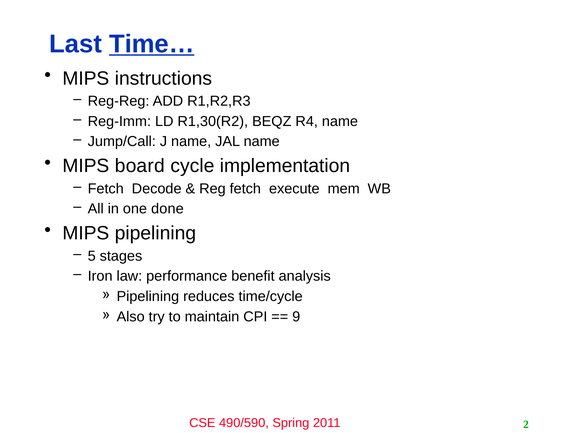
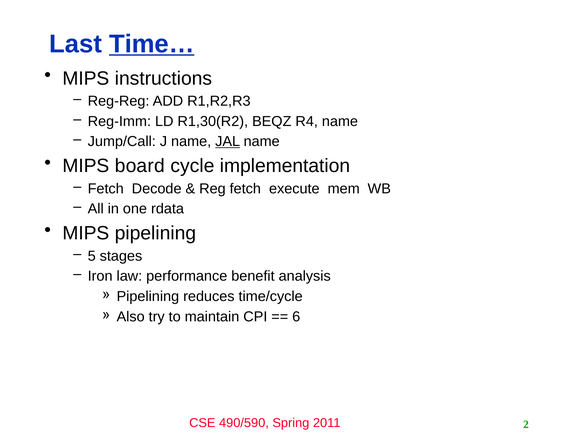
JAL underline: none -> present (228, 142)
done: done -> rdata (168, 209)
9: 9 -> 6 (296, 317)
